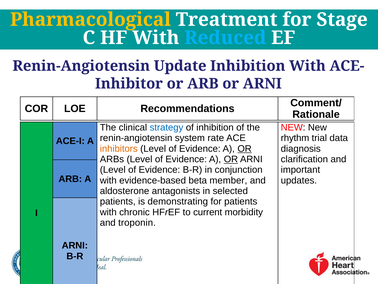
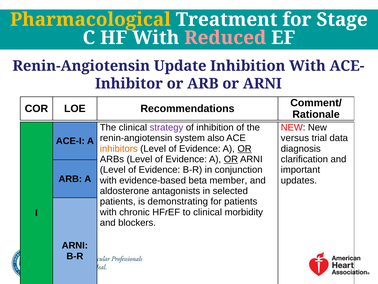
Reduced colour: light blue -> pink (225, 38)
strategy colour: blue -> purple (166, 127)
rate: rate -> also (216, 138)
rhythm: rhythm -> versus (295, 138)
to current: current -> clinical (208, 212)
troponin: troponin -> blockers (137, 222)
